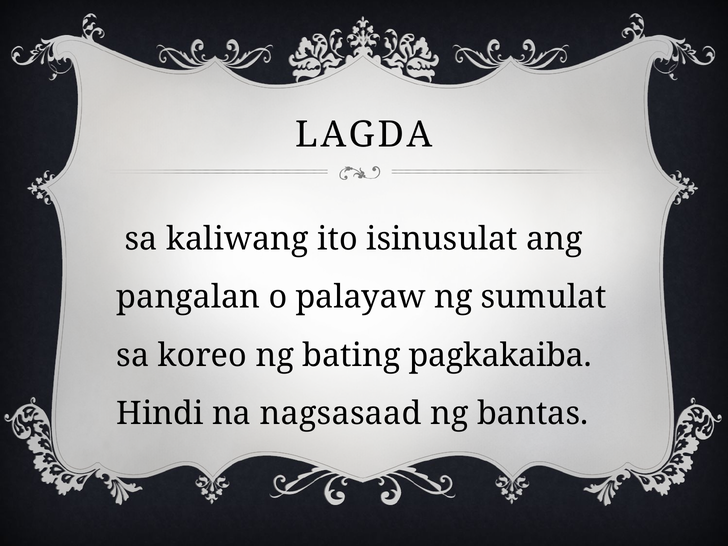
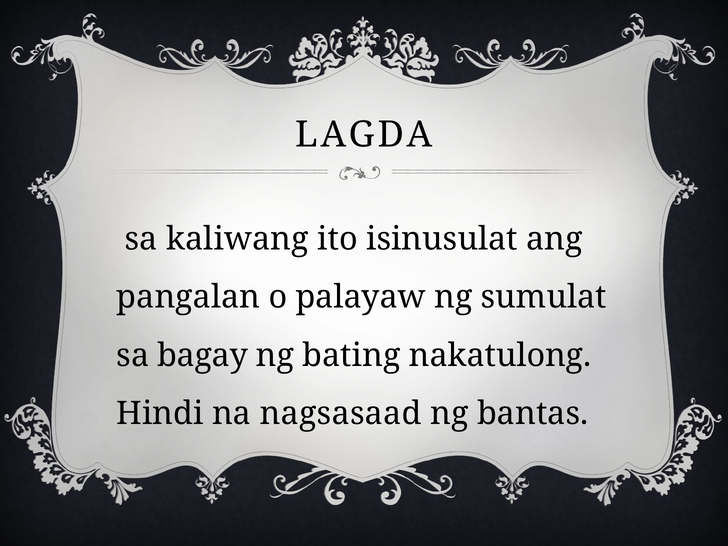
koreo: koreo -> bagay (203, 355)
pagkakaiba: pagkakaiba -> nakatulong (500, 355)
